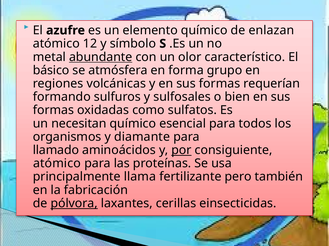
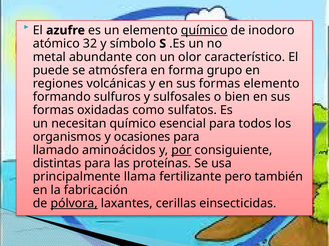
químico underline: none -> present (204, 30)
enlazan: enlazan -> inodoro (271, 30)
12: 12 -> 32 (90, 44)
abundante underline: present -> none (101, 57)
básico: básico -> puede (51, 70)
formas requerían: requerían -> elemento (272, 84)
diamante: diamante -> ocasiones (142, 137)
atómico: atómico -> distintas (57, 164)
